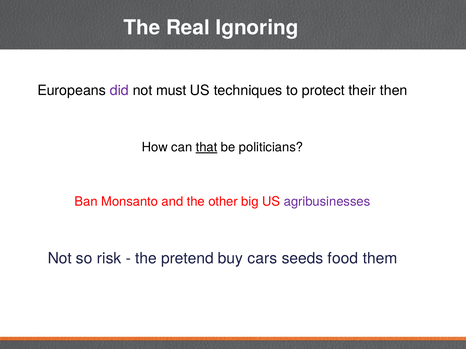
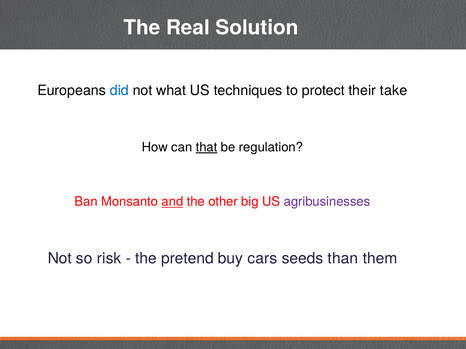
Ignoring: Ignoring -> Solution (257, 28)
did colour: purple -> blue (119, 91)
must: must -> what (171, 91)
then: then -> take (394, 91)
politicians: politicians -> regulation (271, 148)
and underline: none -> present (172, 202)
food: food -> than (343, 259)
